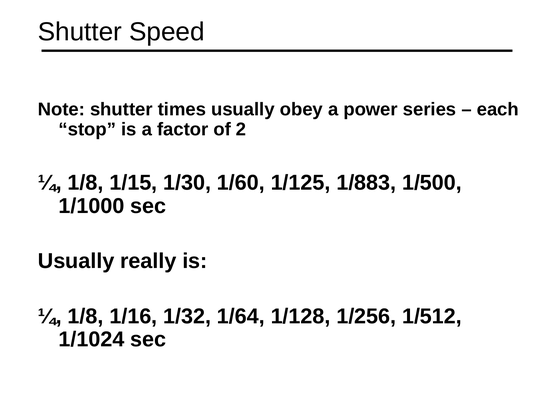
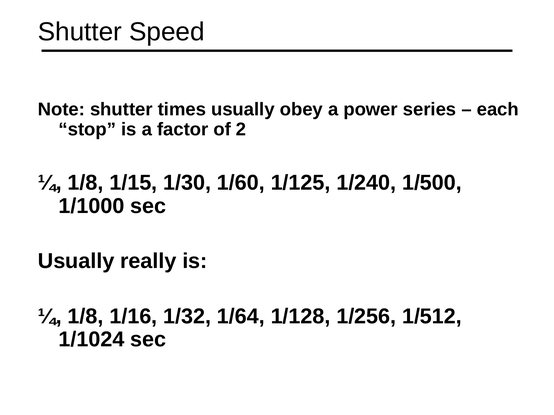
1/883: 1/883 -> 1/240 (366, 183)
